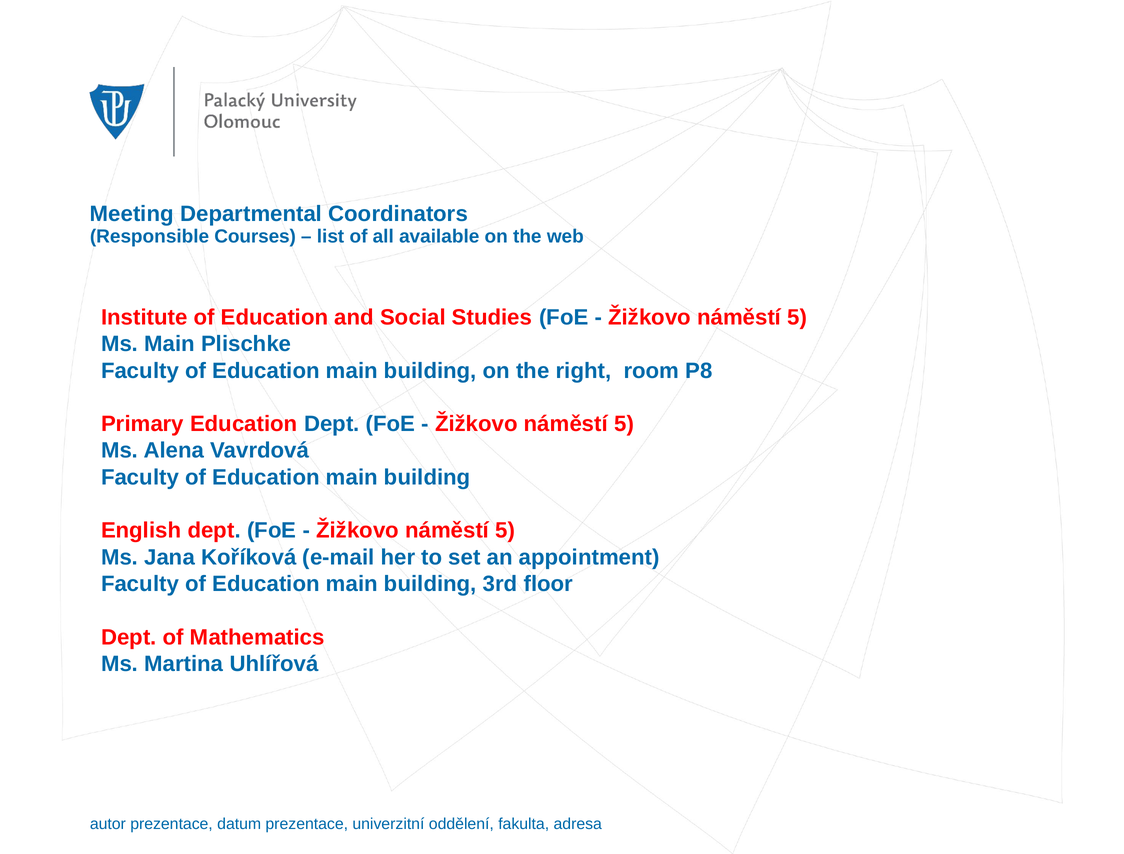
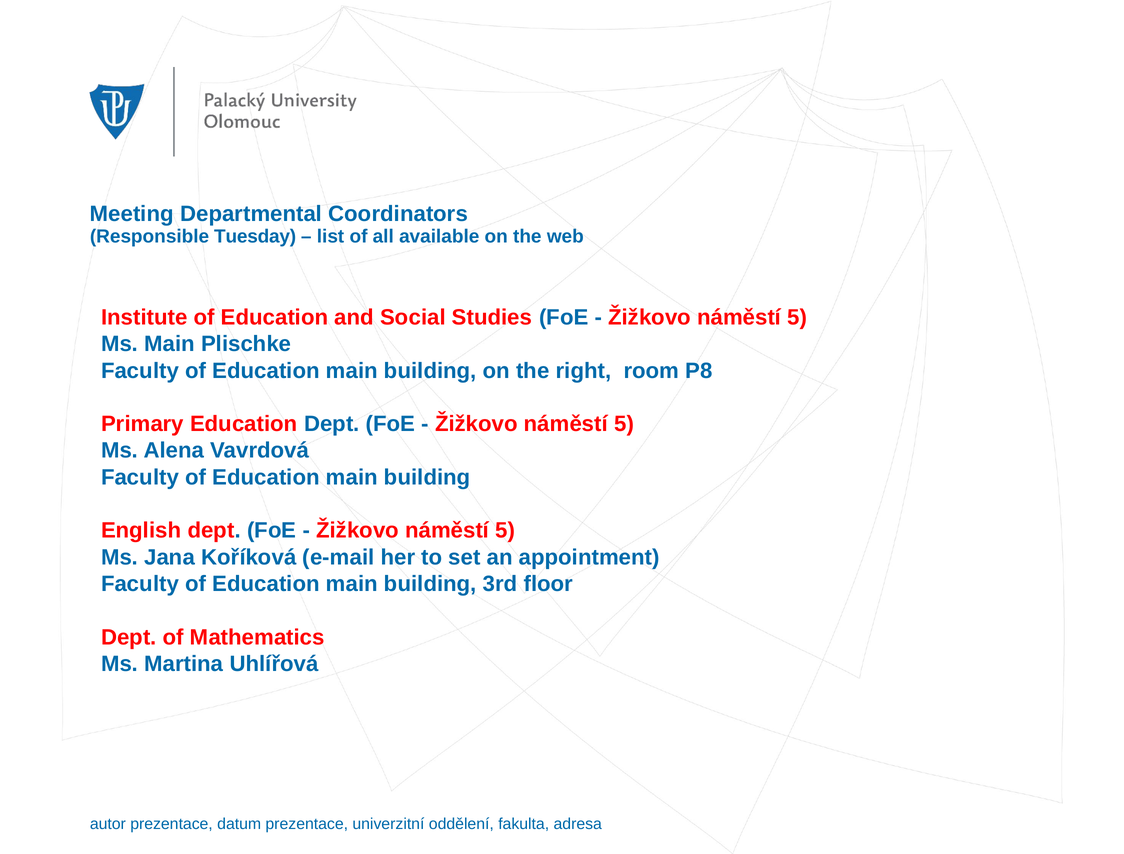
Courses: Courses -> Tuesday (255, 237)
